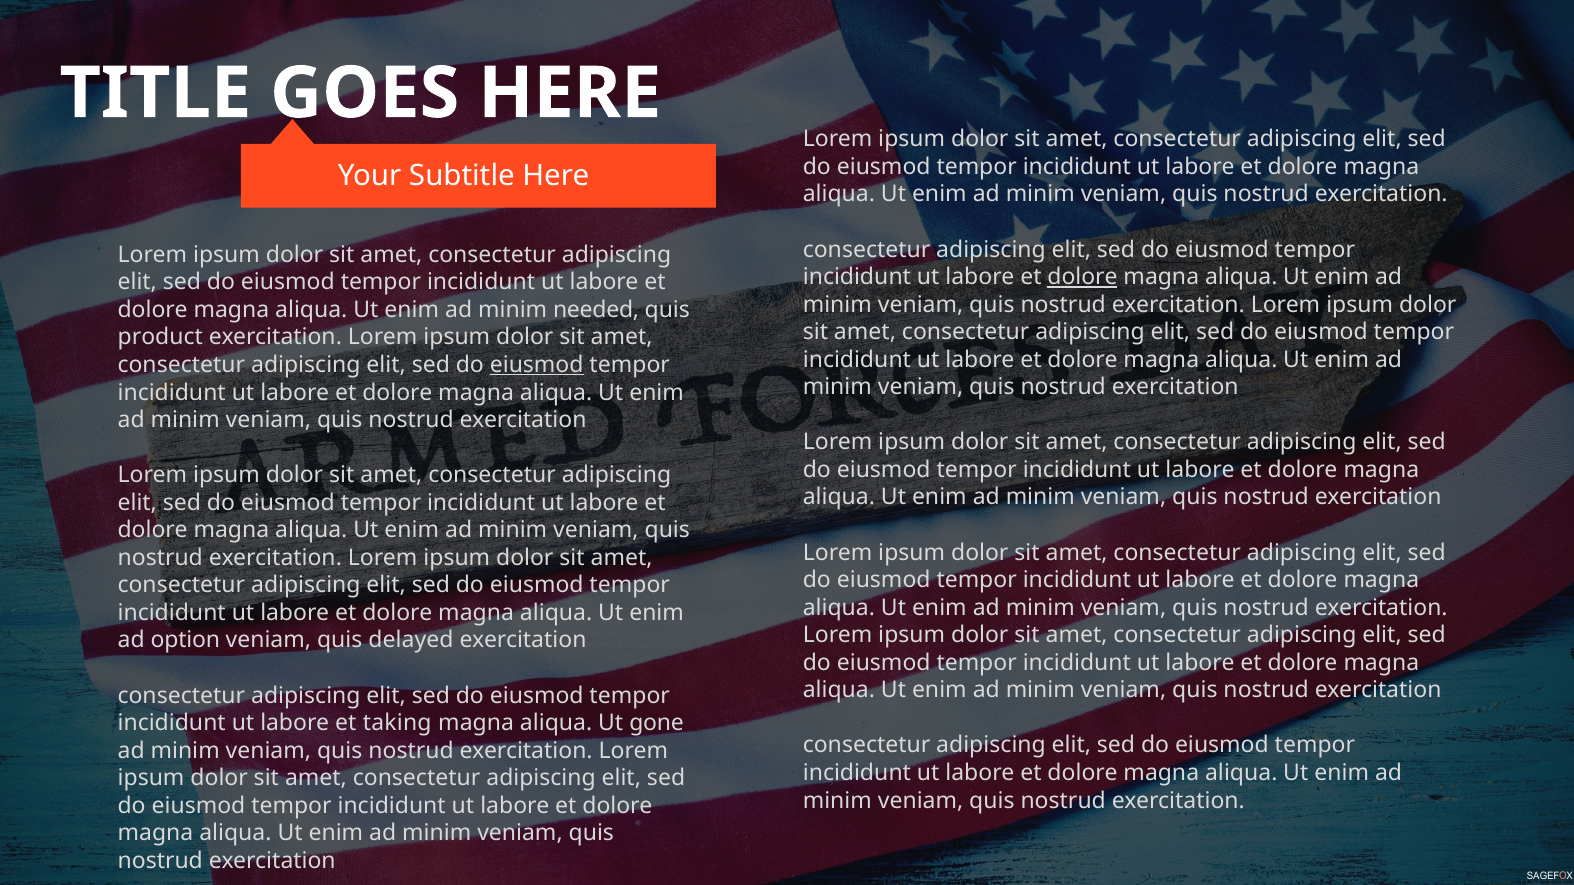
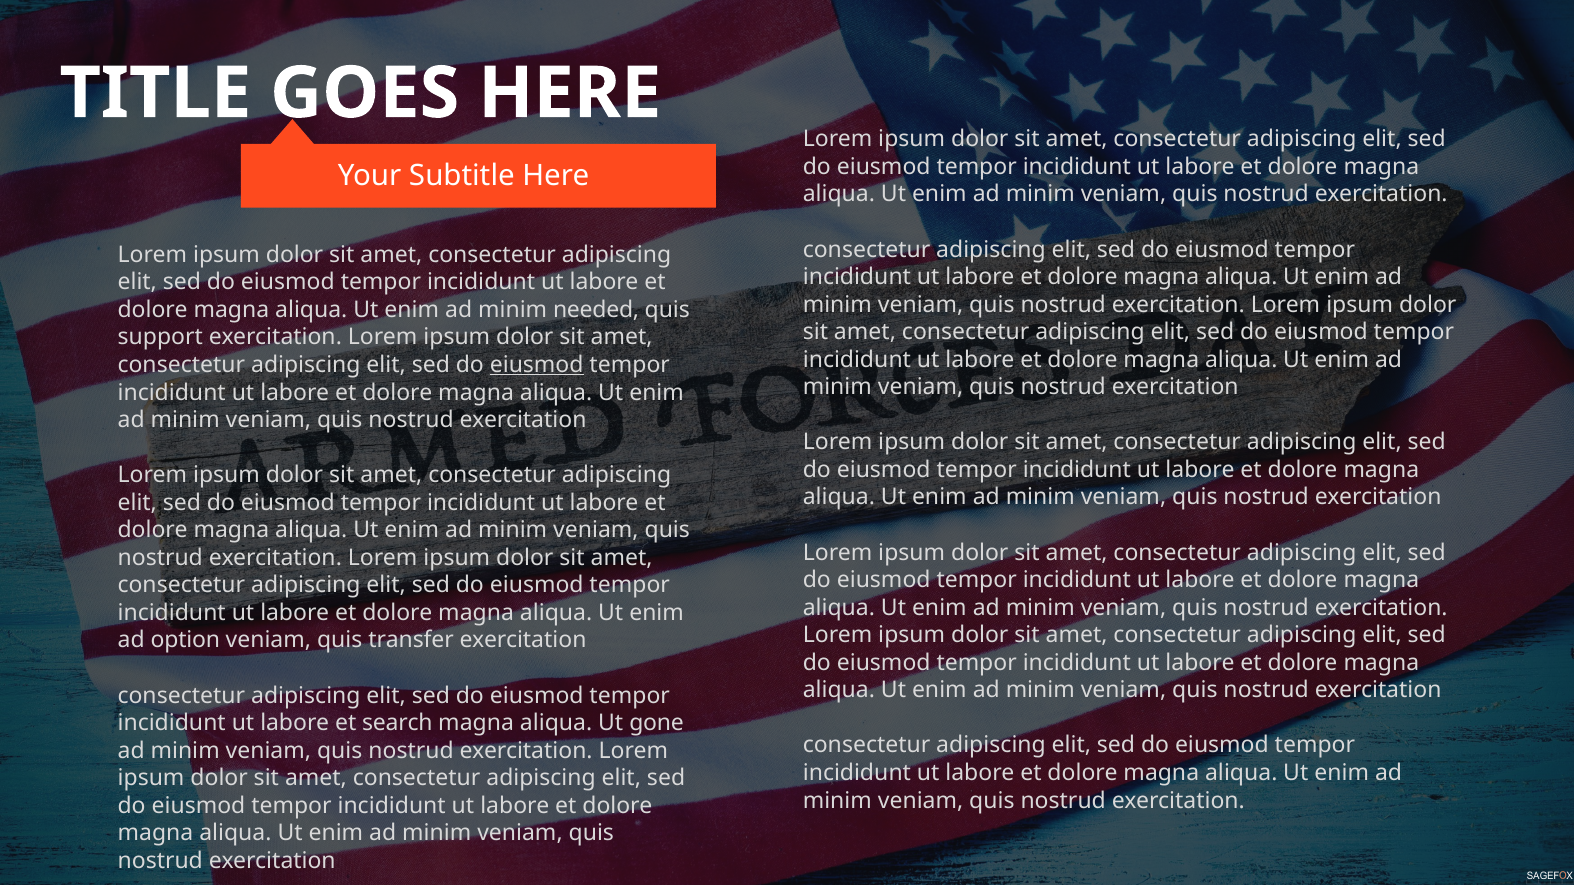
dolore underline: present -> none (1083, 277)
product: product -> support (160, 338)
delayed: delayed -> transfer (411, 641)
taking: taking -> search (397, 723)
